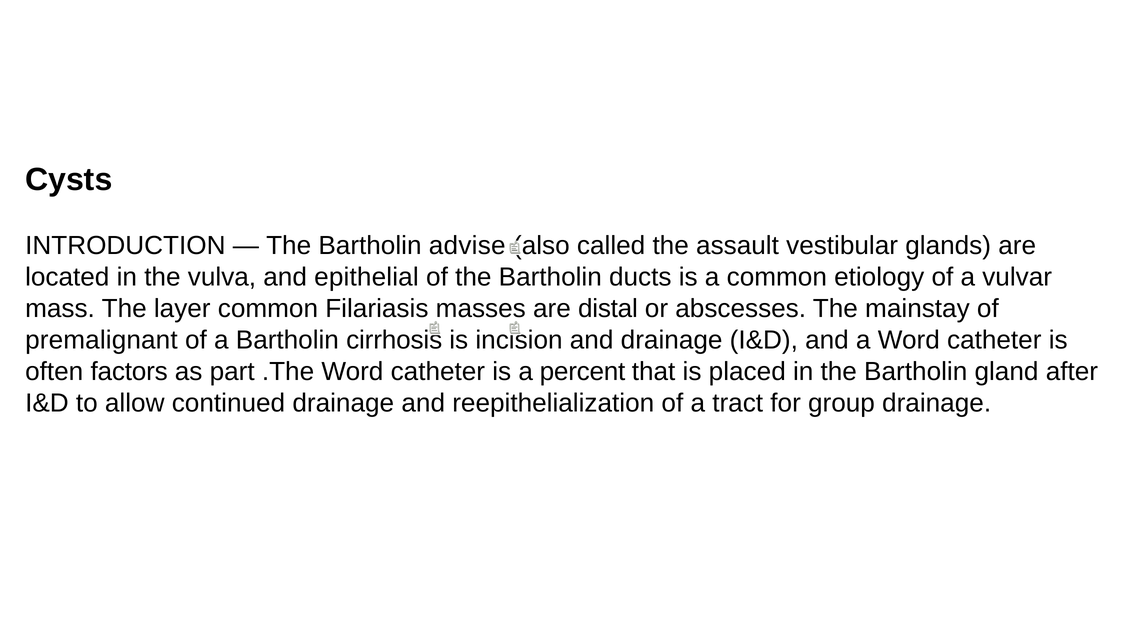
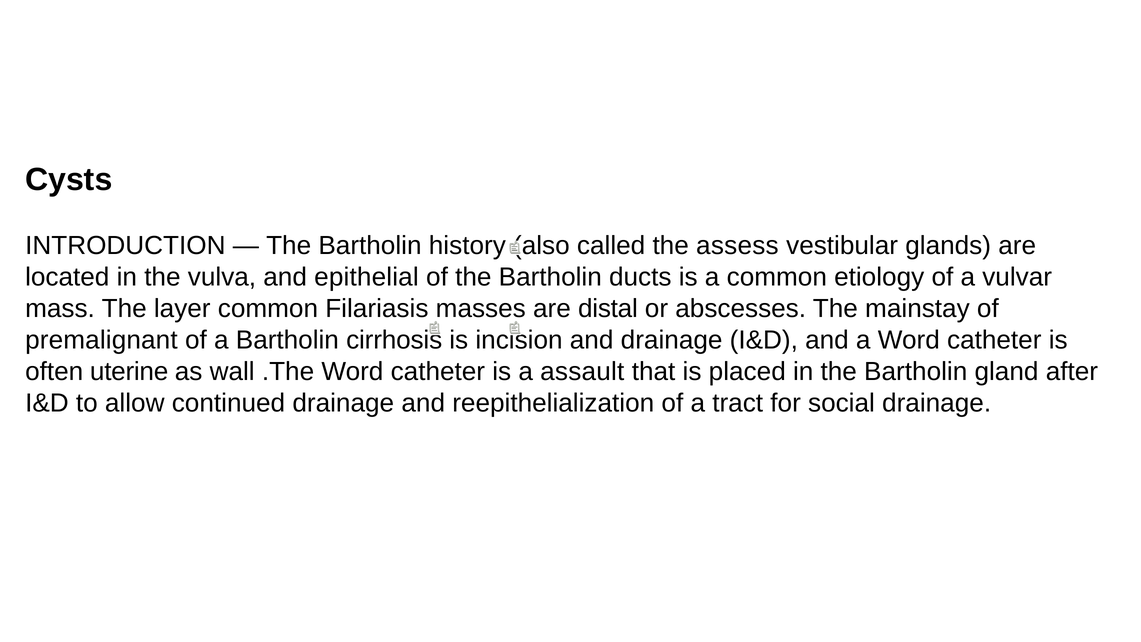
advise: advise -> history (467, 246)
assault: assault -> assess (737, 246)
factors: factors -> uterine (129, 371)
part: part -> wall (232, 371)
percent: percent -> assault (582, 371)
group: group -> social (841, 403)
